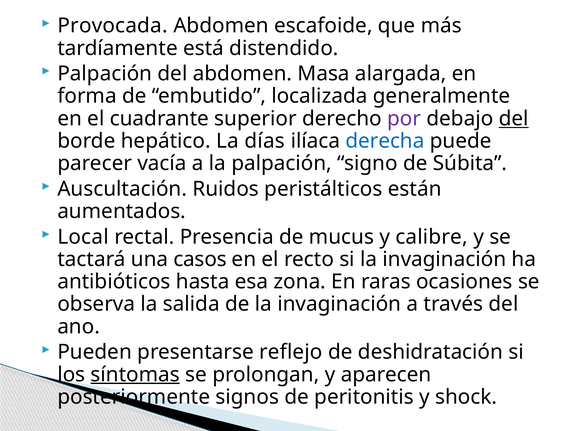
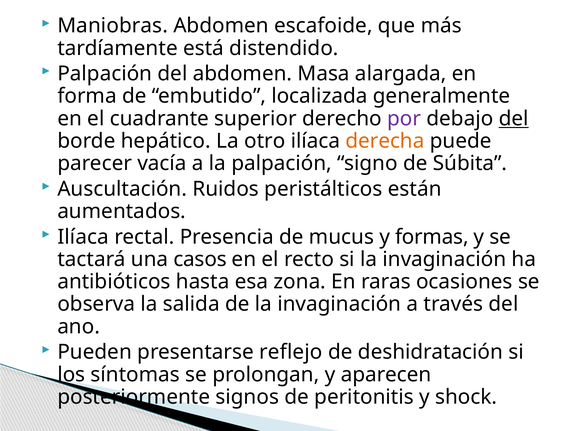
Provocada: Provocada -> Maniobras (113, 26)
días: días -> otro (265, 141)
derecha colour: blue -> orange (385, 141)
Local: Local -> Ilíaca (83, 237)
calibre: calibre -> formas (432, 237)
síntomas underline: present -> none (135, 375)
